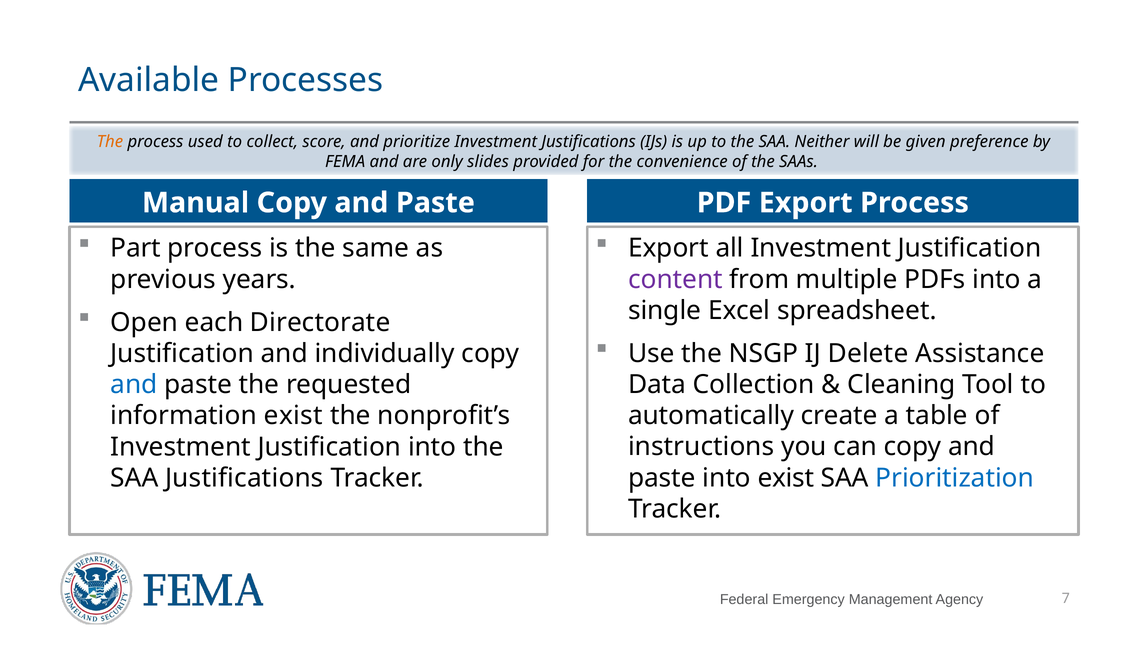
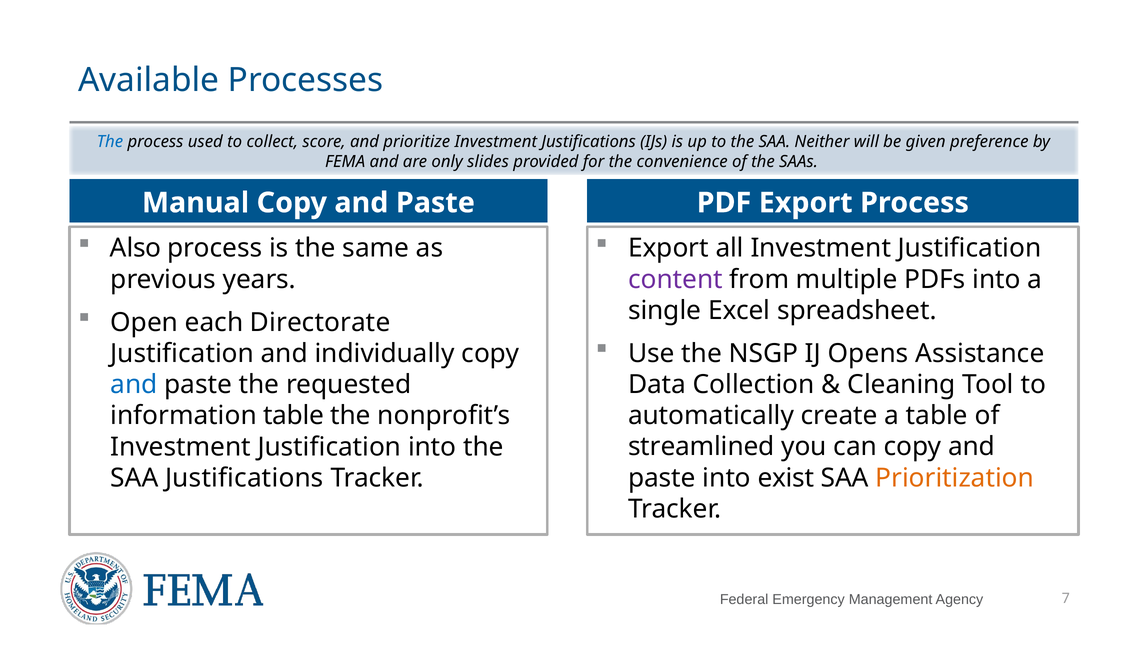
The colour: orange -> blue (110, 141)
Part: Part -> Also (136, 248)
Delete: Delete -> Opens (868, 353)
information exist: exist -> table (294, 416)
instructions: instructions -> streamlined (701, 447)
Prioritization colour: blue -> orange (955, 478)
